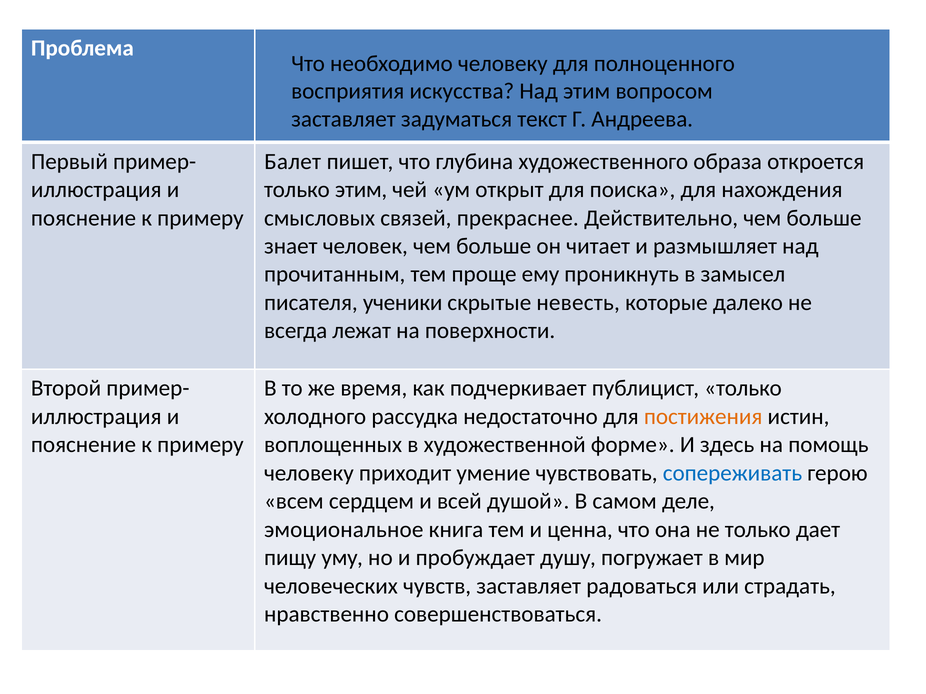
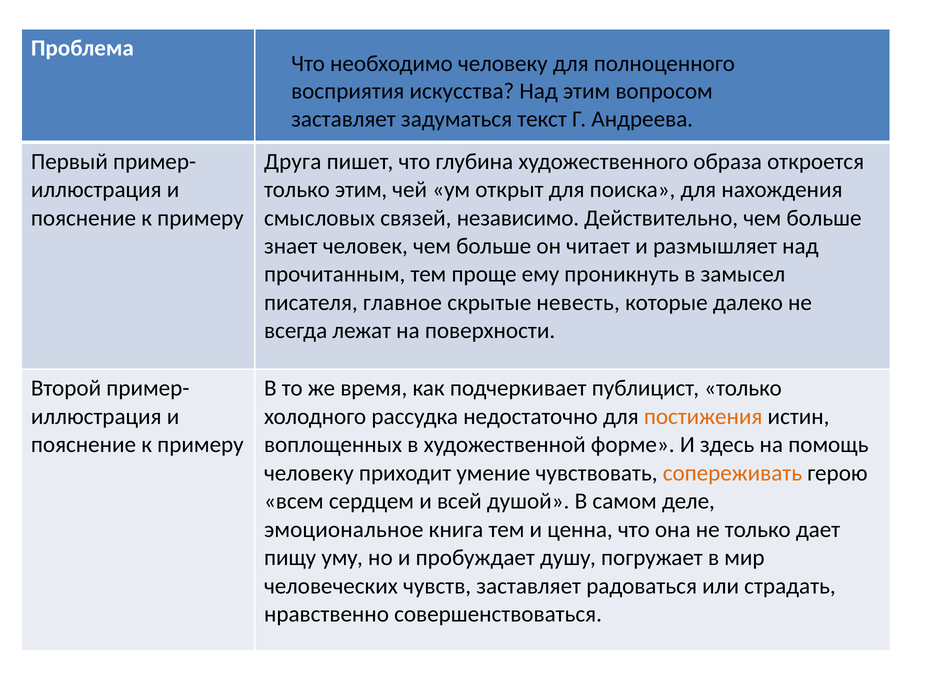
Балет: Балет -> Друга (293, 162)
прекраснее: прекраснее -> независимо (518, 218)
ученики: ученики -> главное (402, 303)
сопереживать colour: blue -> orange (732, 473)
